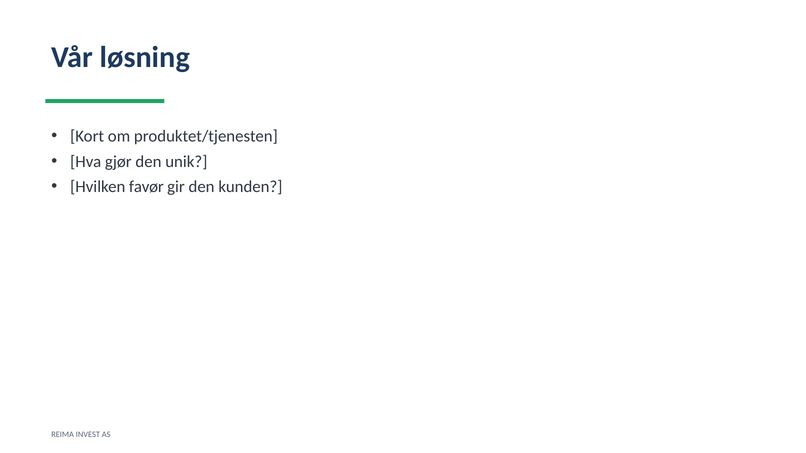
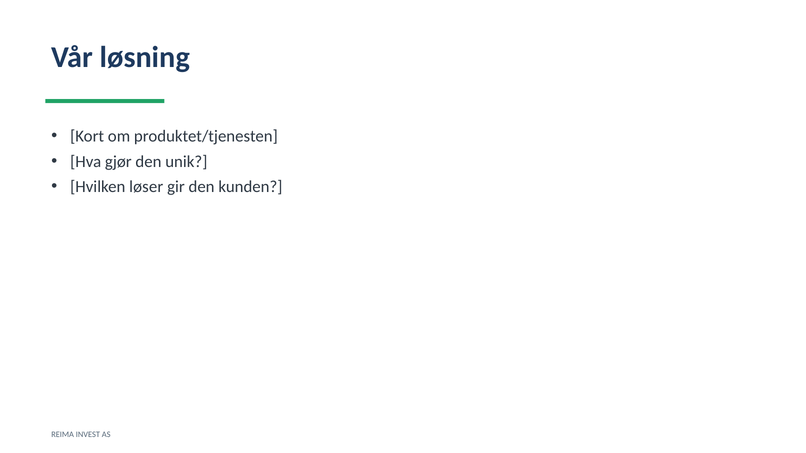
favør: favør -> løser (146, 187)
